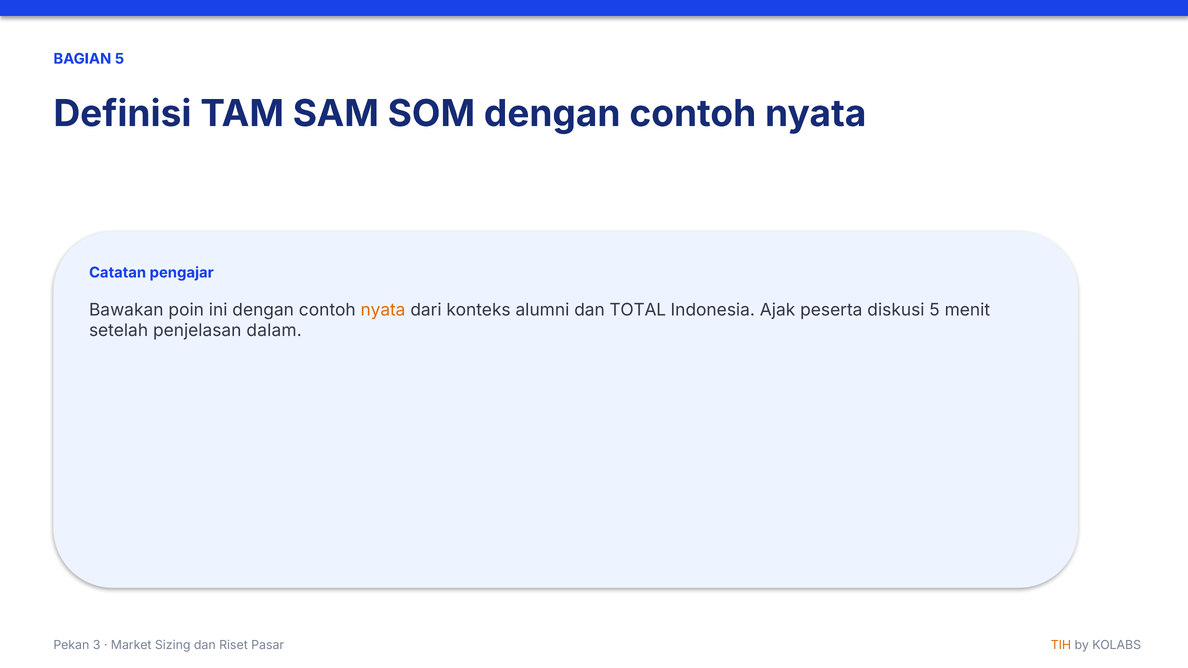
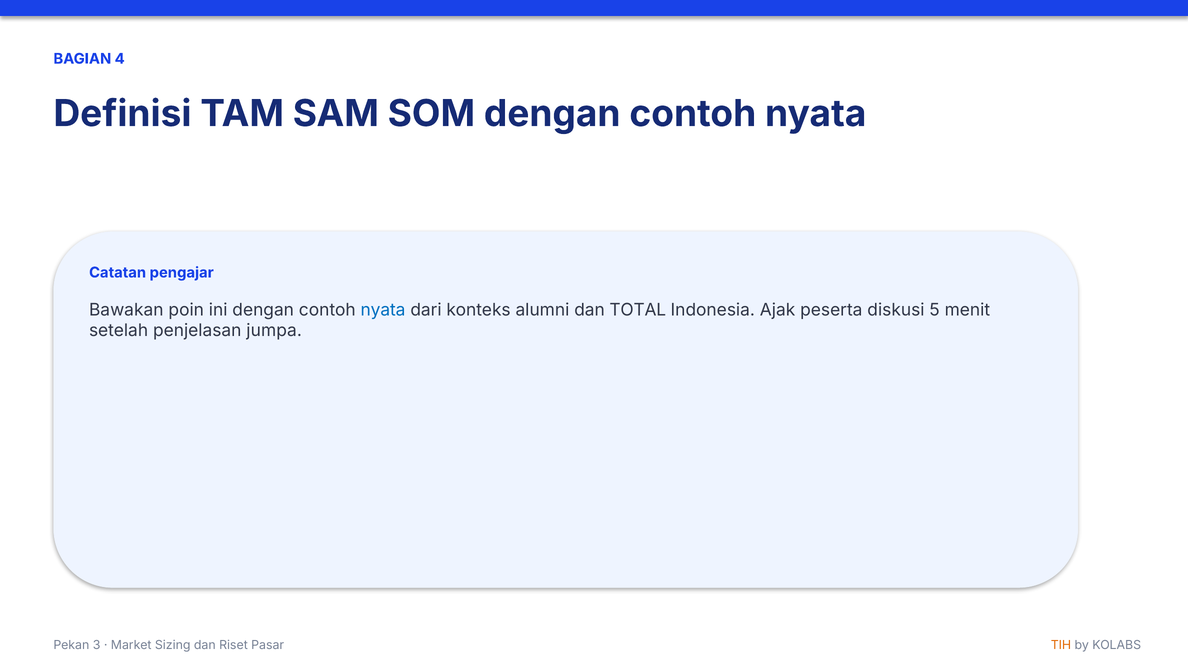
BAGIAN 5: 5 -> 4 (120, 59)
nyata colour: orange -> blue (383, 310)
dalam: dalam -> jumpa (274, 331)
